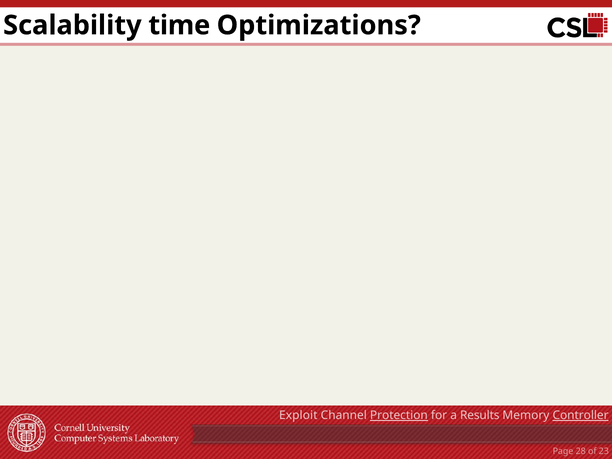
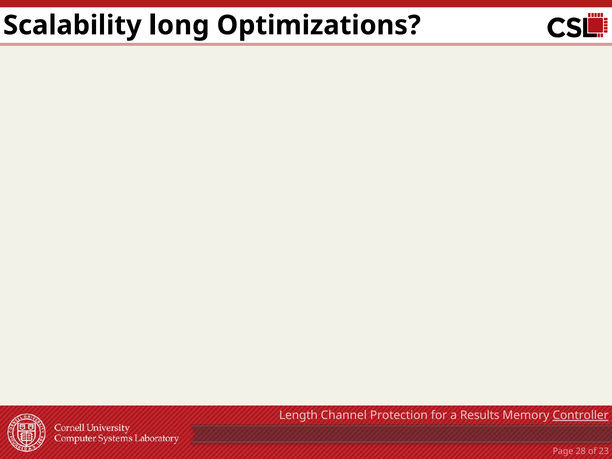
time: time -> long (179, 25)
Exploit: Exploit -> Length (298, 415)
Protection underline: present -> none (399, 415)
